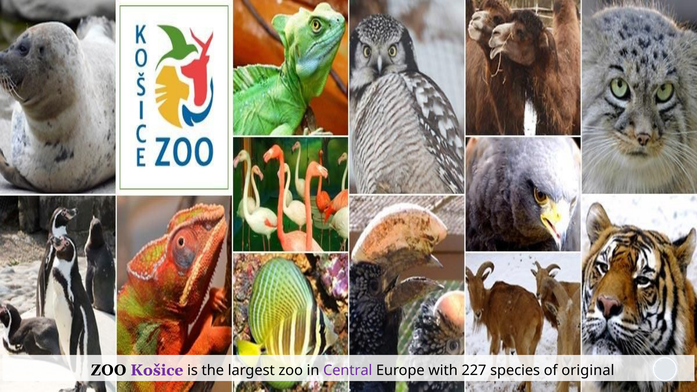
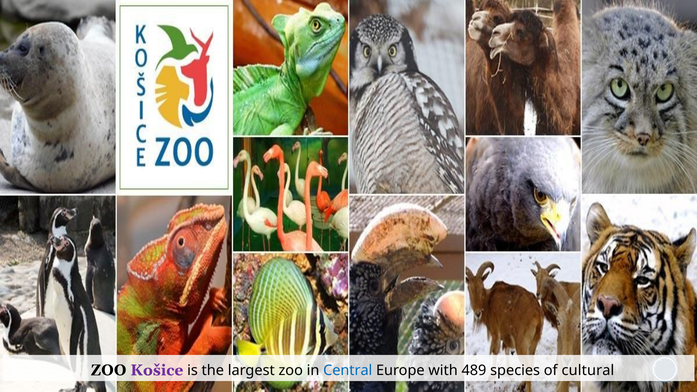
Central colour: purple -> blue (348, 371)
227: 227 -> 489 (474, 371)
original: original -> cultural (588, 371)
